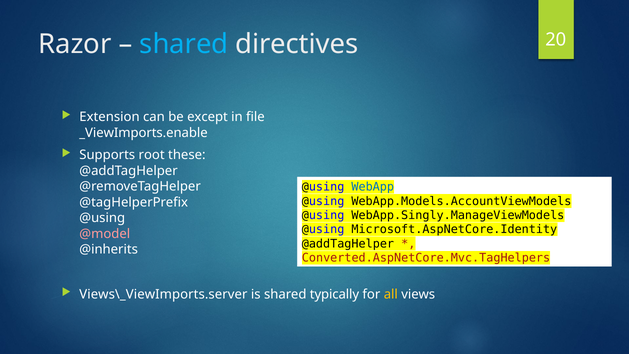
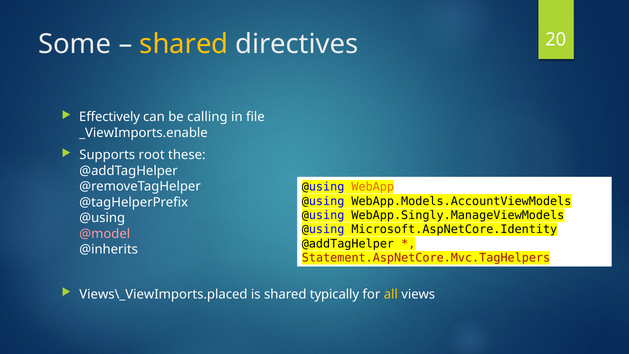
Razor: Razor -> Some (75, 44)
shared colour: light blue -> yellow (184, 44)
Extension: Extension -> Effectively (110, 117)
except: except -> calling (207, 117)
WebApp colour: blue -> orange (373, 187)
Converted.AspNetCore.Mvc.TagHelpers: Converted.AspNetCore.Mvc.TagHelpers -> Statement.AspNetCore.Mvc.TagHelpers (426, 258)
Views\_ViewImports.server: Views\_ViewImports.server -> Views\_ViewImports.placed (163, 294)
